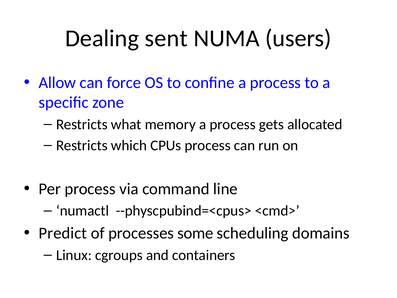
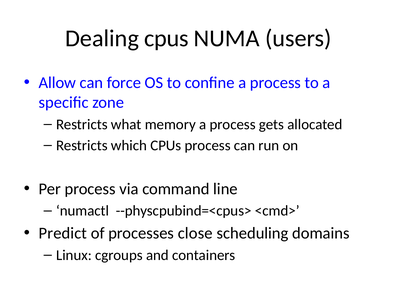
Dealing sent: sent -> cpus (166, 38)
some: some -> close (195, 233)
